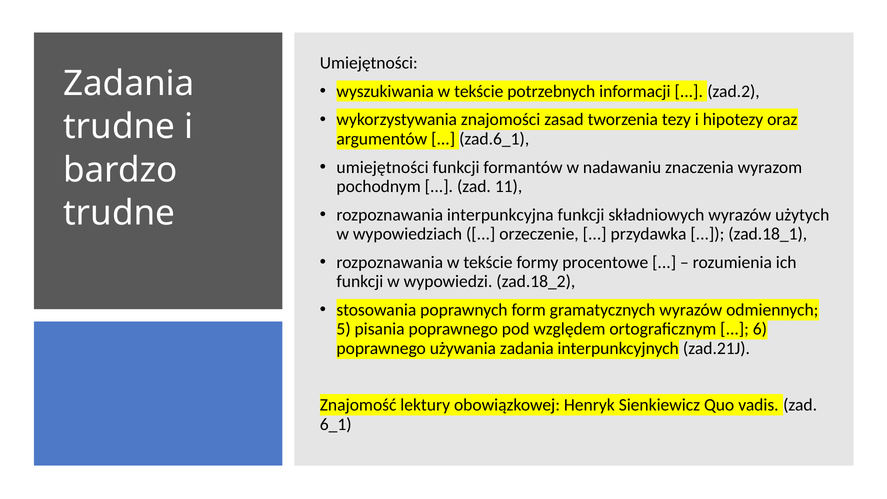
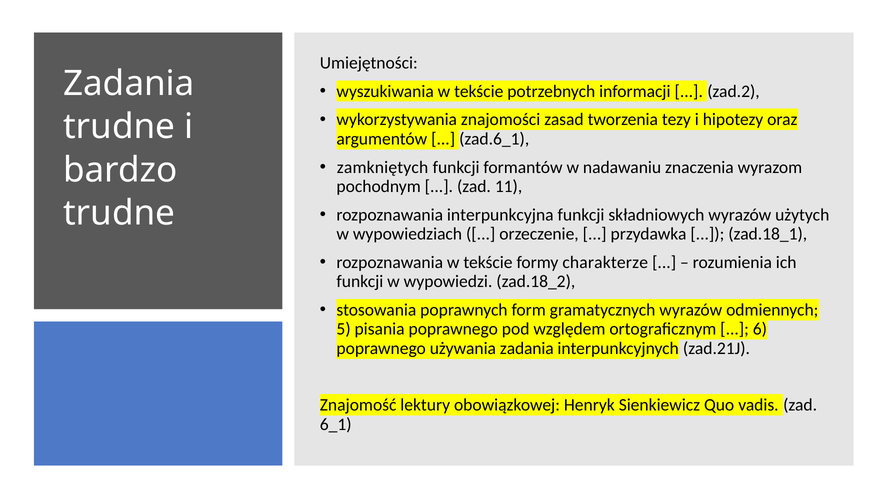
umiejętności: umiejętności -> zamkniętych (383, 167)
procentowe: procentowe -> charakterze (605, 262)
